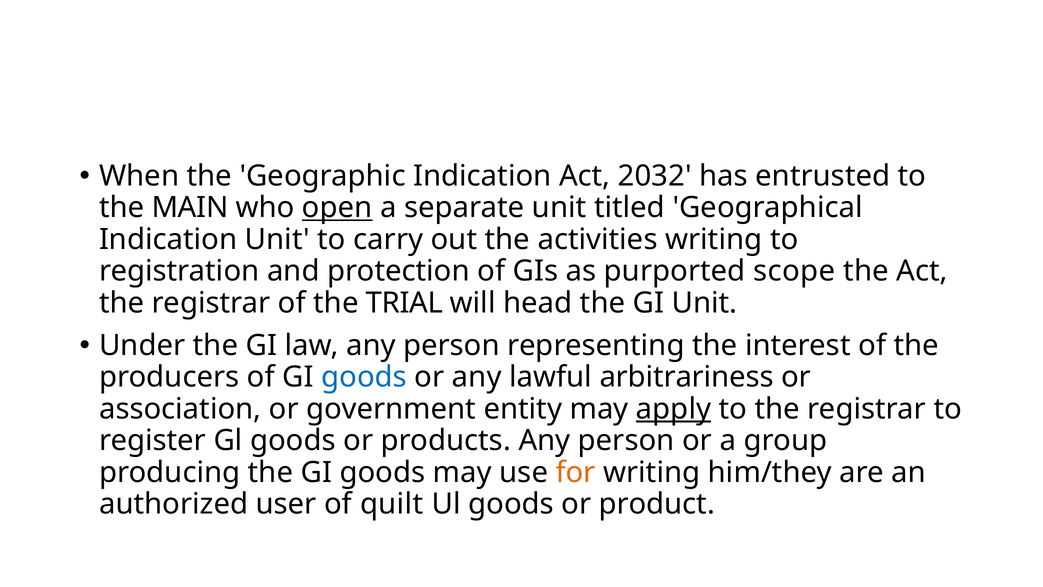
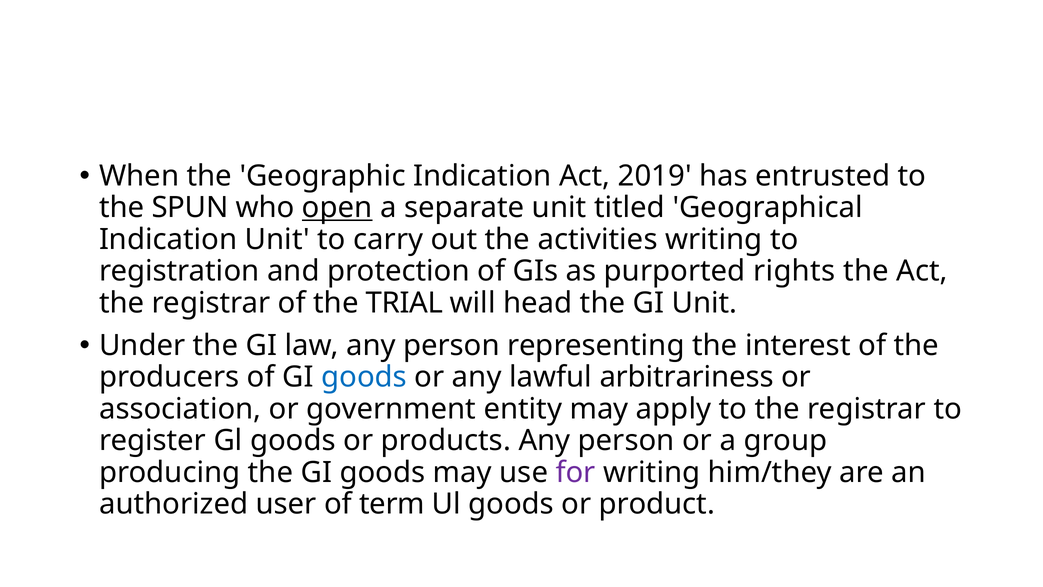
2032: 2032 -> 2019 (655, 176)
MAIN: MAIN -> SPUN (190, 207)
scope: scope -> rights (794, 271)
apply underline: present -> none (674, 409)
for colour: orange -> purple (576, 472)
quilt: quilt -> term (392, 504)
